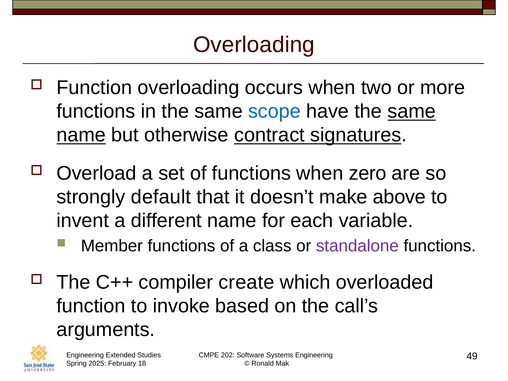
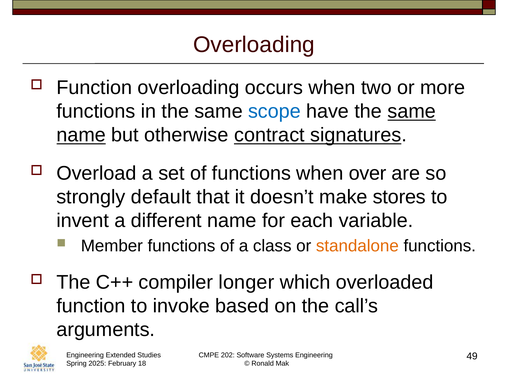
zero: zero -> over (368, 173)
above: above -> stores (399, 197)
standalone colour: purple -> orange (357, 246)
create: create -> longer (246, 282)
